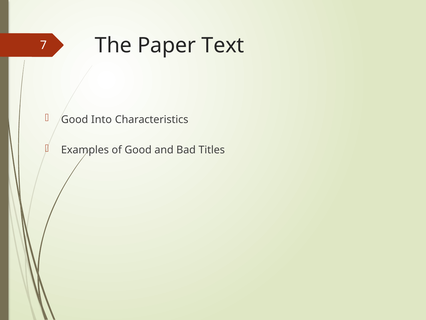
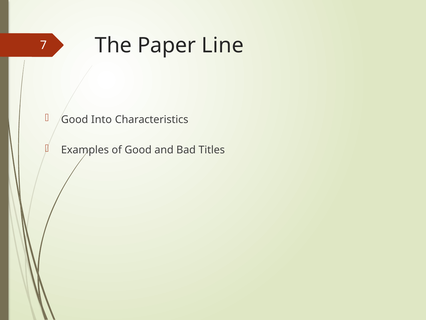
Text: Text -> Line (223, 45)
